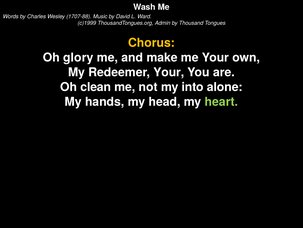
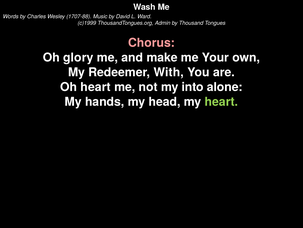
Chorus colour: yellow -> pink (151, 43)
Redeemer Your: Your -> With (169, 72)
Oh clean: clean -> heart (96, 87)
